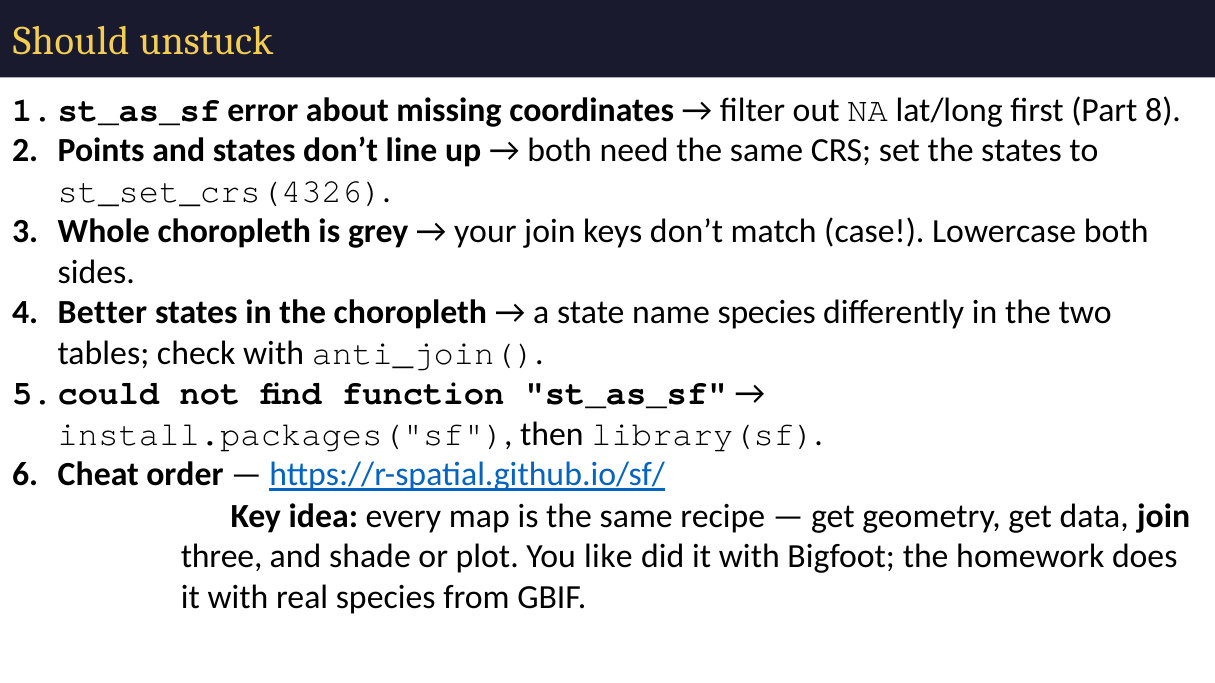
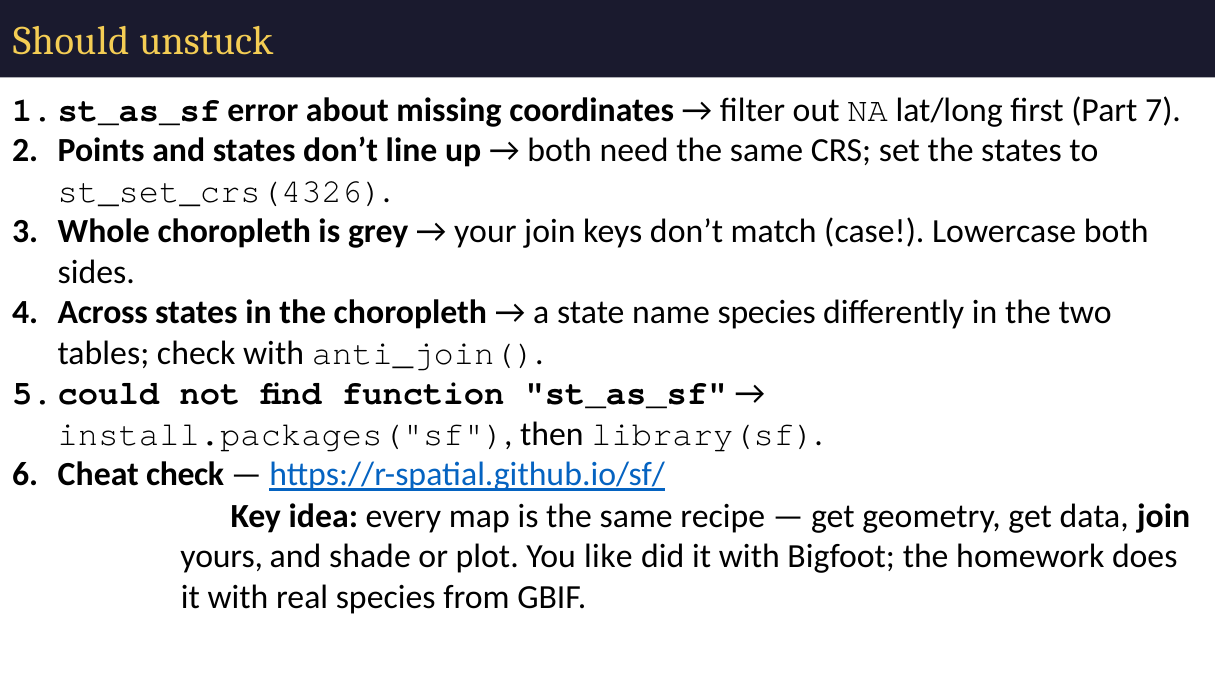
8: 8 -> 7 (1163, 110)
Better: Better -> Across (103, 313)
Cheat order: order -> check (185, 475)
three: three -> yours (222, 557)
